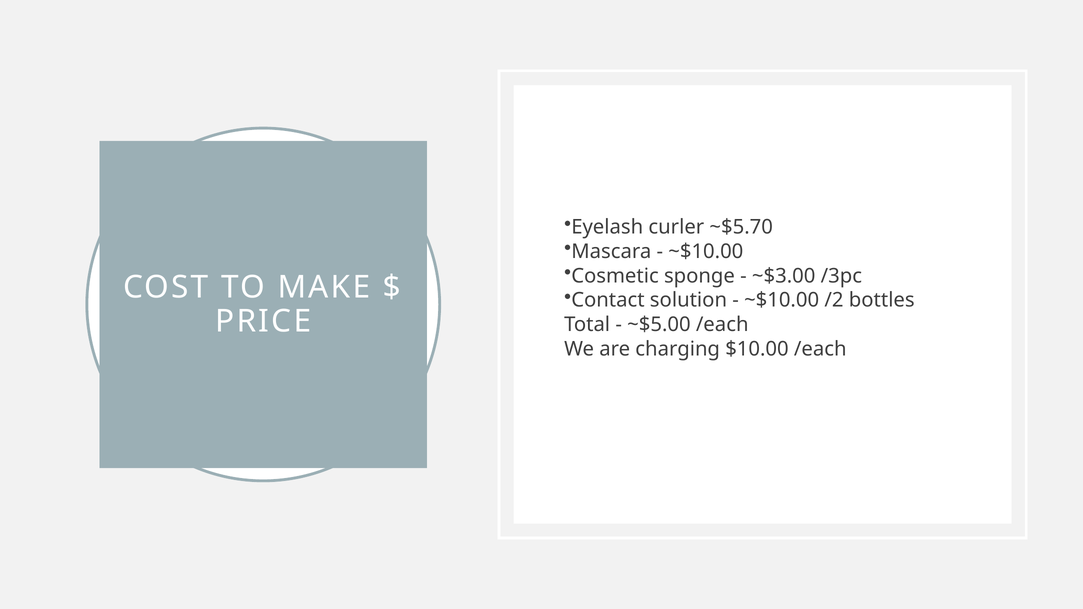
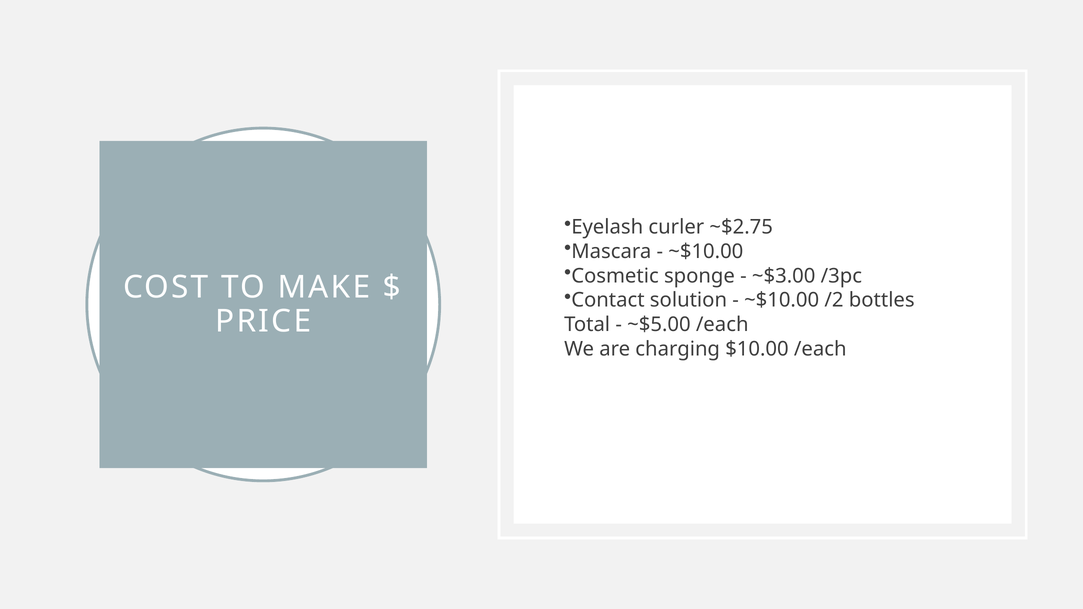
~$5.70: ~$5.70 -> ~$2.75 (741, 227)
